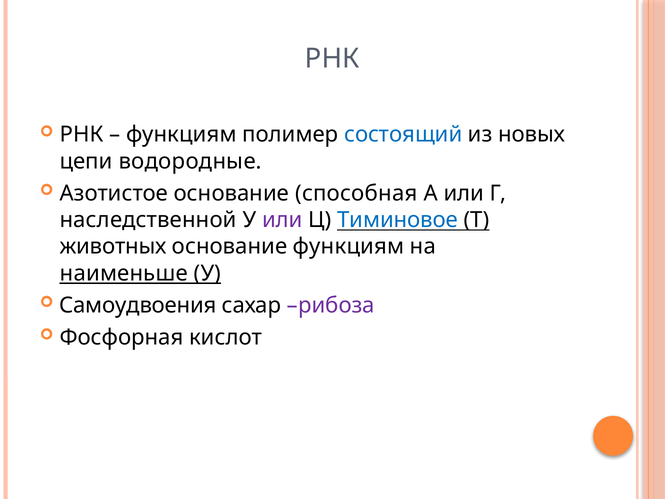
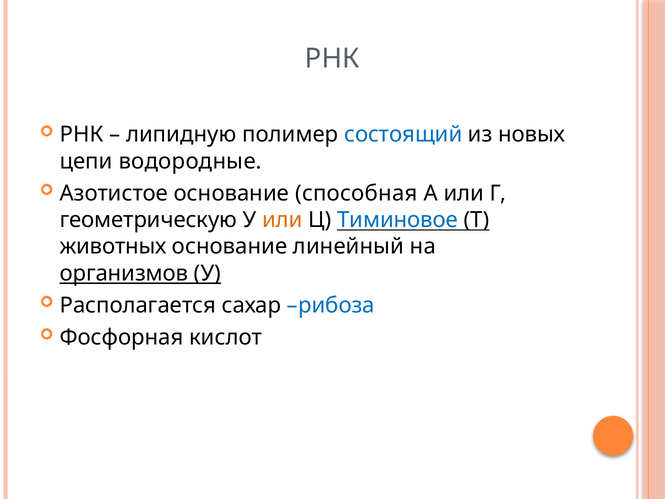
функциям: функциям -> липидную (181, 135)
наследственной: наследственной -> геометрическую (148, 220)
или colour: purple -> orange (282, 220)
основание функциям: функциям -> линейный (349, 246)
наименьше: наименьше -> организмов (124, 273)
Самоудвоения: Самоудвоения -> Располагается (138, 305)
рибоза colour: purple -> blue (331, 305)
